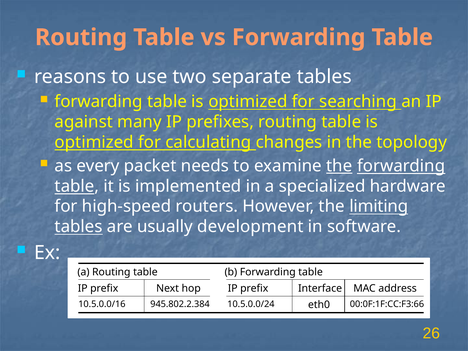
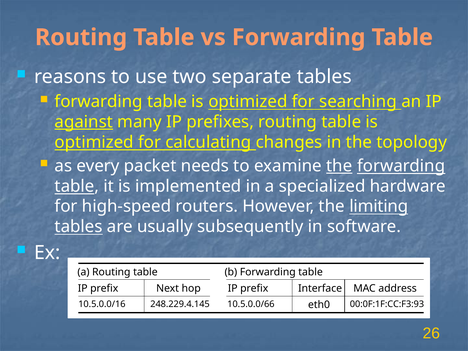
against underline: none -> present (84, 122)
development: development -> subsequently (250, 227)
945.802.2.384: 945.802.2.384 -> 248.229.4.145 (180, 304)
10.5.0.0/24: 10.5.0.0/24 -> 10.5.0.0/66 (251, 304)
00:0F:1F:CC:F3:66: 00:0F:1F:CC:F3:66 -> 00:0F:1F:CC:F3:93 (387, 304)
